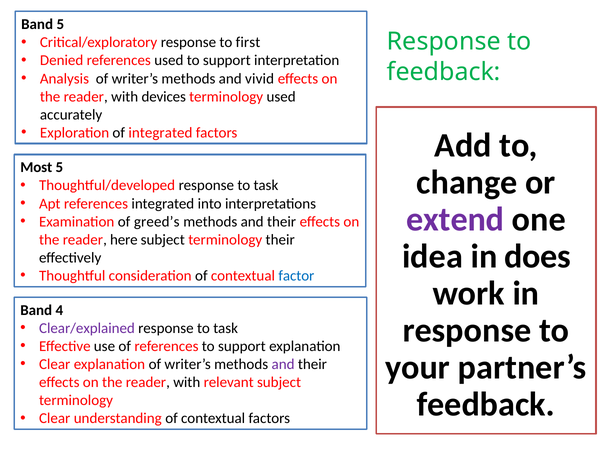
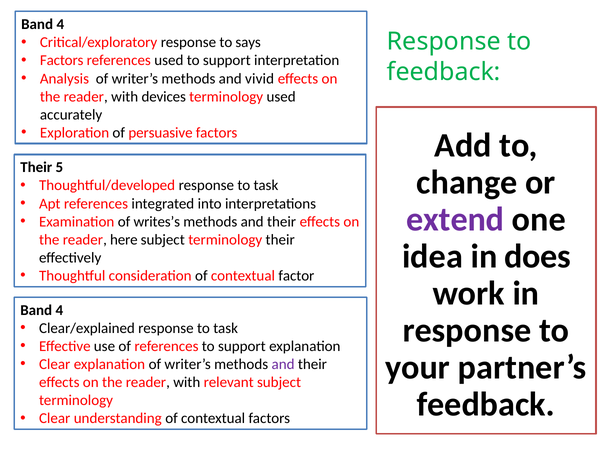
5: 5 -> 4 (60, 24)
first: first -> says (248, 42)
Denied: Denied -> Factors (62, 60)
of integrated: integrated -> persuasive (161, 133)
Most: Most -> Their (36, 167)
greed’s: greed’s -> writes’s (157, 221)
factor colour: blue -> black (296, 276)
Clear/explained colour: purple -> black (87, 328)
